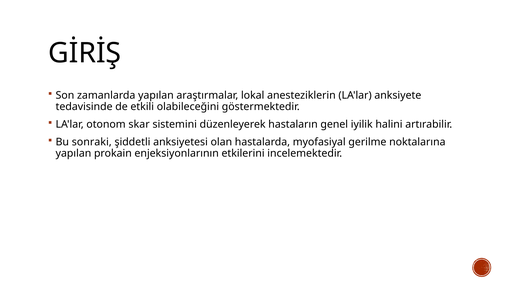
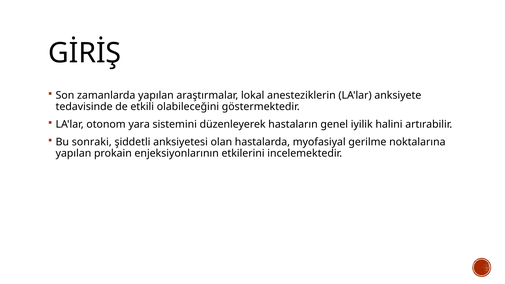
skar: skar -> yara (139, 124)
